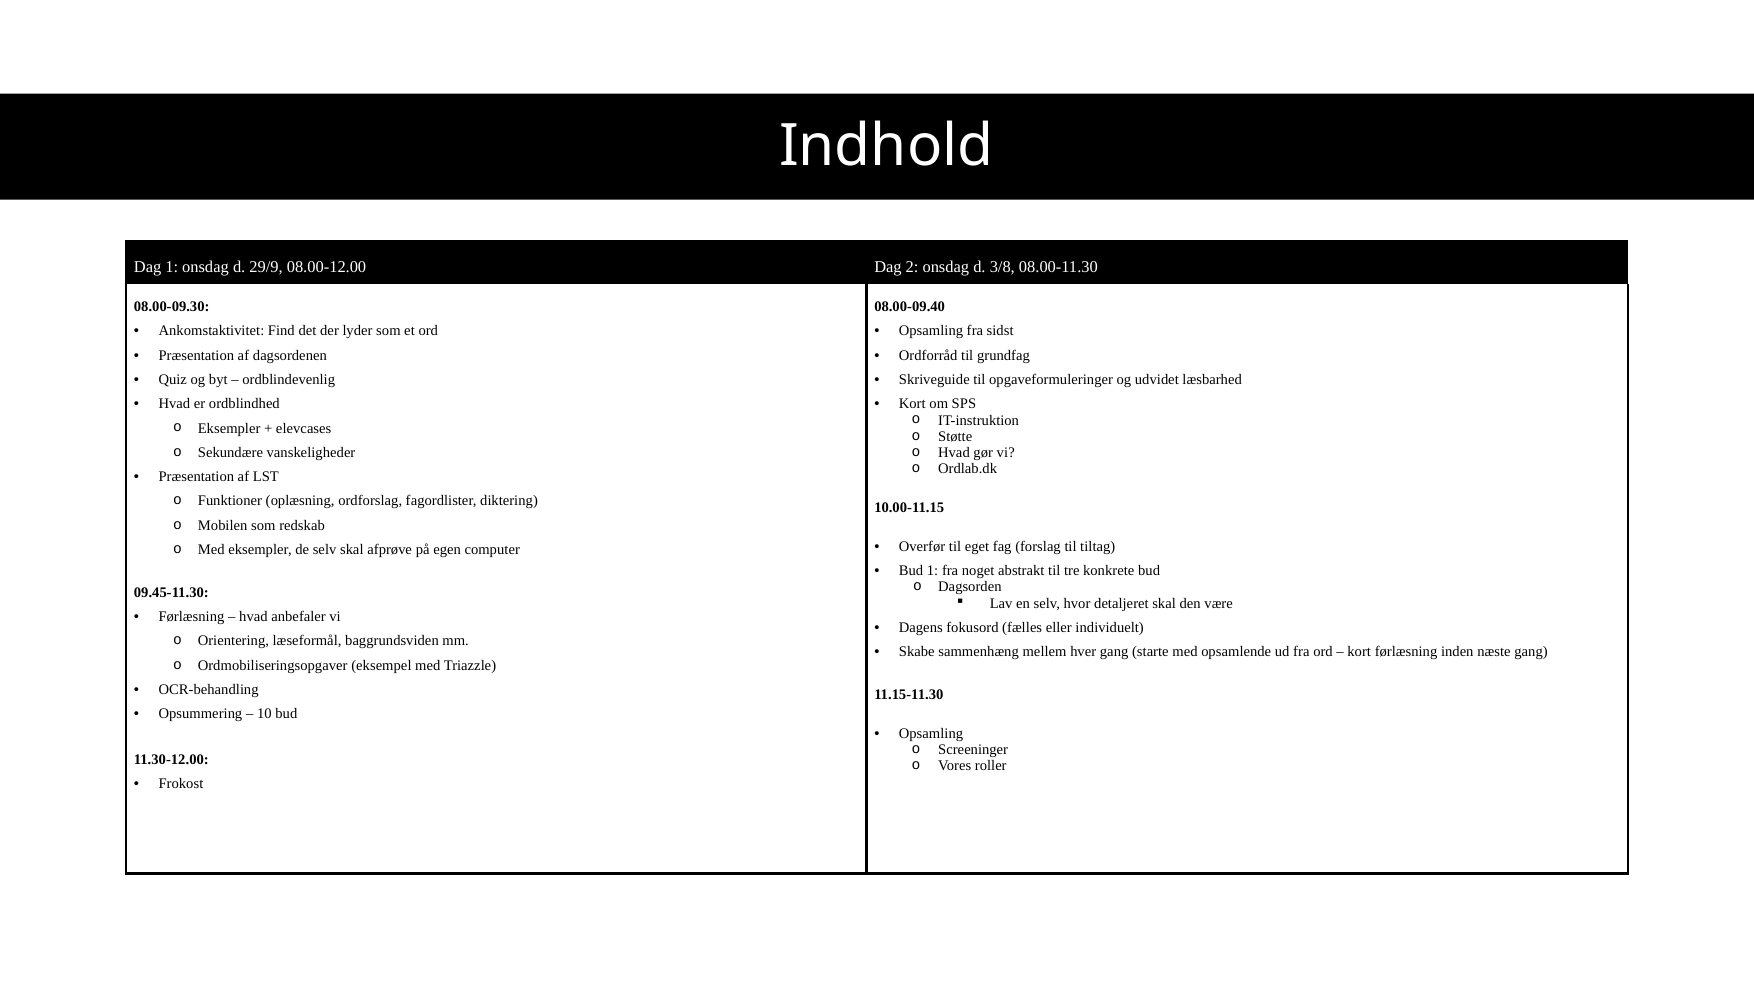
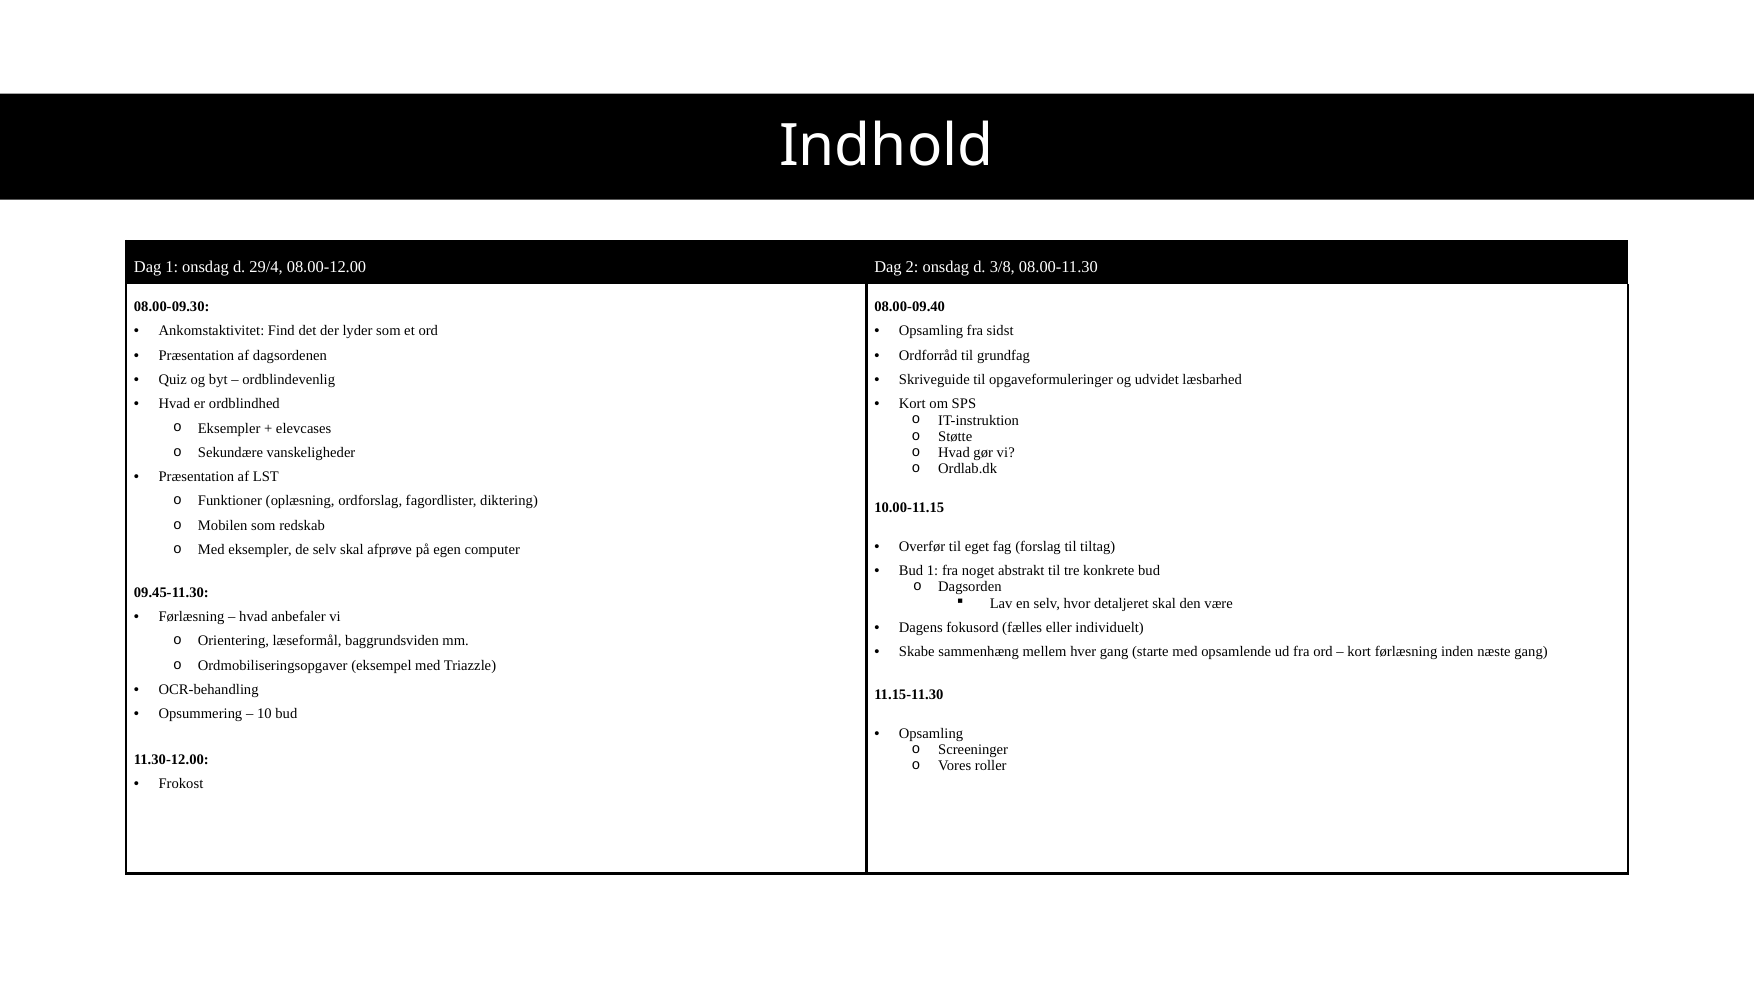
29/9: 29/9 -> 29/4 (266, 267)
